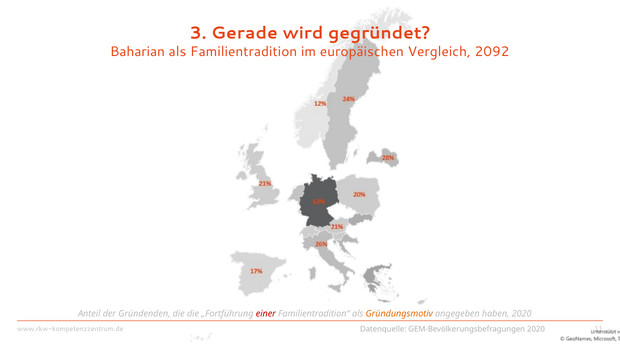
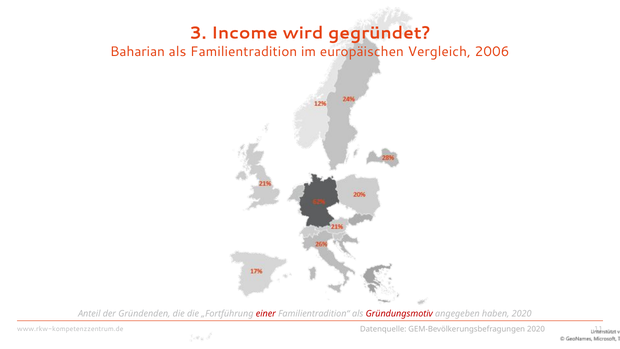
Gerade: Gerade -> Income (245, 33)
2092: 2092 -> 2006 (492, 52)
Gründungsmotiv colour: orange -> red (399, 313)
